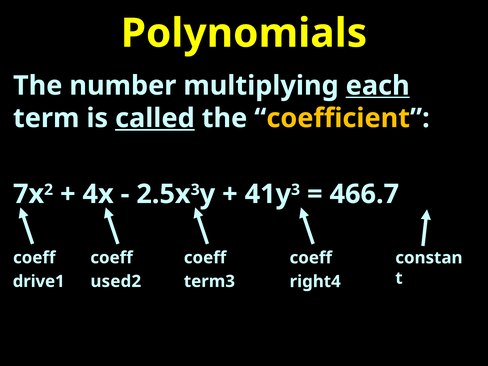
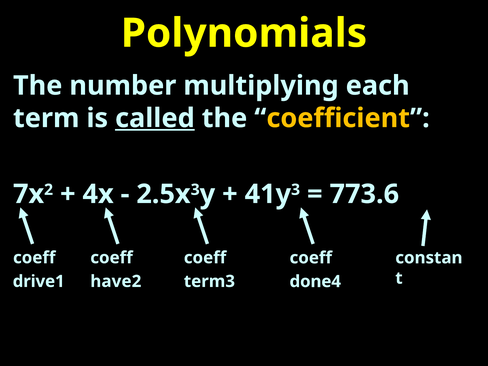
each underline: present -> none (378, 86)
466.7: 466.7 -> 773.6 (364, 194)
used2: used2 -> have2 (116, 281)
right4: right4 -> done4 (315, 282)
